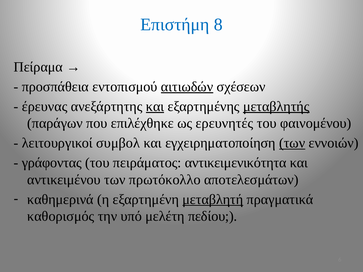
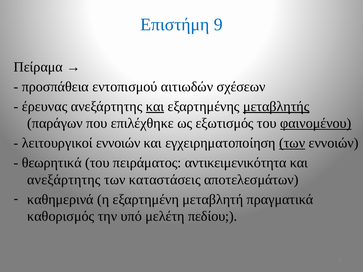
8: 8 -> 9 (218, 25)
αιτιωδών underline: present -> none (187, 87)
ερευνητές: ερευνητές -> εξωτισμός (225, 123)
φαινομένου underline: none -> present (316, 123)
λειτουργικοί συμβολ: συμβολ -> εννοιών (118, 143)
γράφοντας: γράφοντας -> θεωρητικά (52, 163)
αντικειμένου: αντικειμένου -> ανεξάρτητης (64, 180)
πρωτόκολλο: πρωτόκολλο -> καταστάσεις (165, 180)
μεταβλητή underline: present -> none (213, 200)
